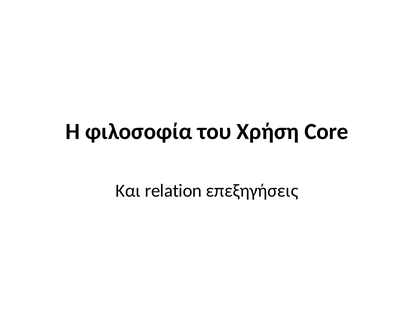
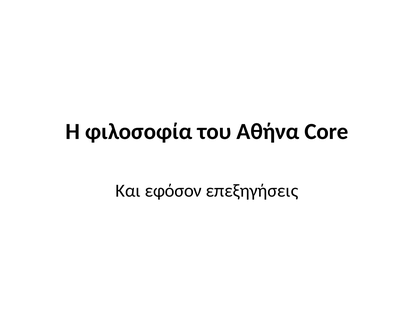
Χρήση: Χρήση -> Αθήνα (268, 131)
relation: relation -> εφόσον (173, 190)
